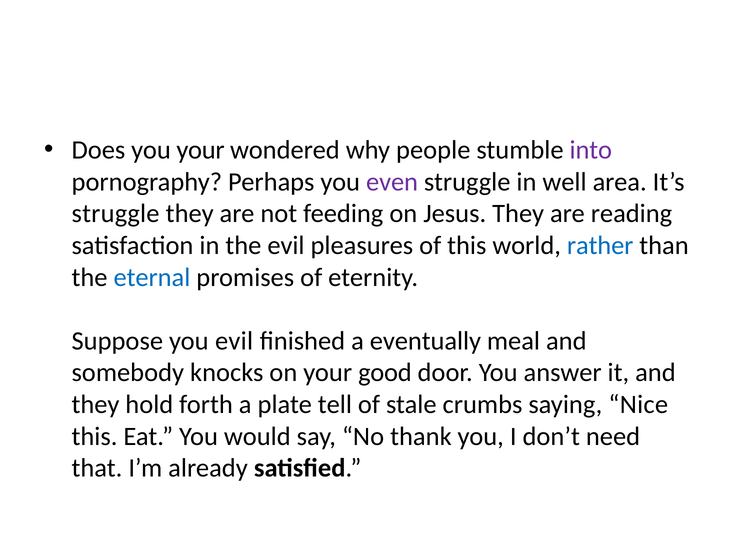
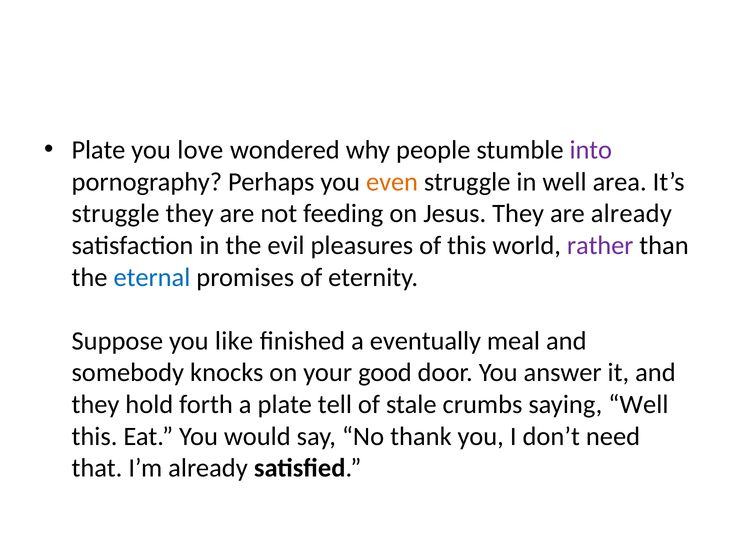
Does: Does -> Plate (98, 150)
you your: your -> love (200, 150)
even colour: purple -> orange (392, 182)
are reading: reading -> already (631, 213)
rather colour: blue -> purple (600, 245)
you evil: evil -> like (234, 341)
saying Nice: Nice -> Well (638, 404)
